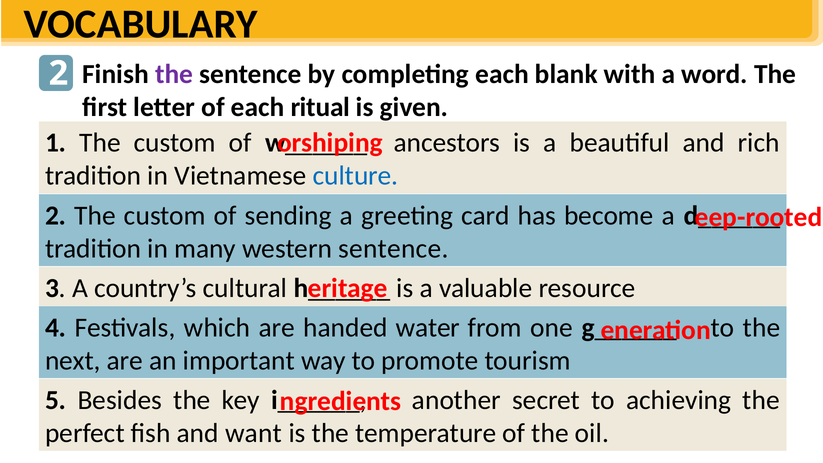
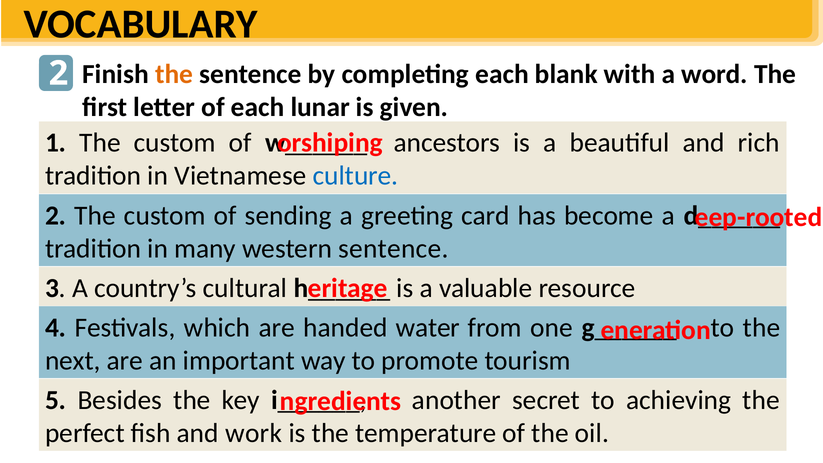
the colour: purple -> orange (174, 74)
ritual: ritual -> lunar (320, 107)
want: want -> work (254, 433)
